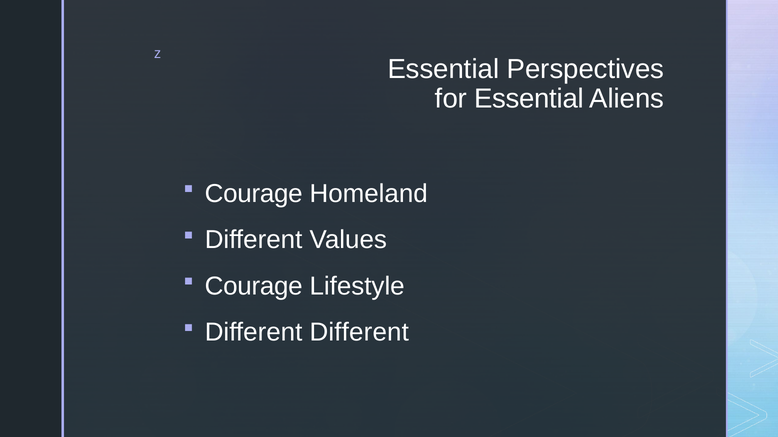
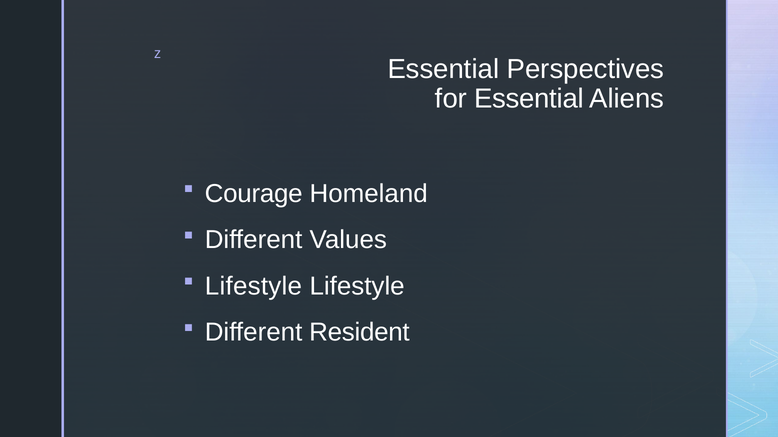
Courage: Courage -> Lifestyle (253, 287)
Different Different: Different -> Resident (359, 333)
